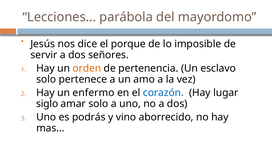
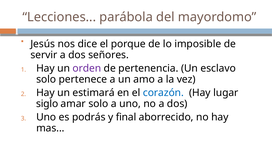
orden colour: orange -> purple (87, 68)
enfermo: enfermo -> estimará (94, 93)
vino: vino -> final (126, 117)
